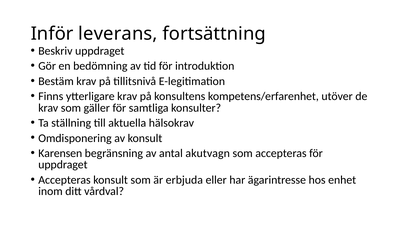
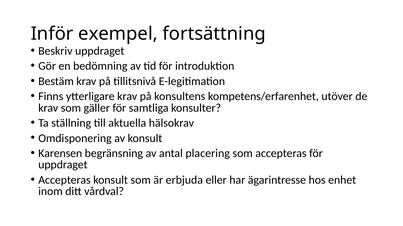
leverans: leverans -> exempel (118, 34)
akutvagn: akutvagn -> placering (208, 154)
